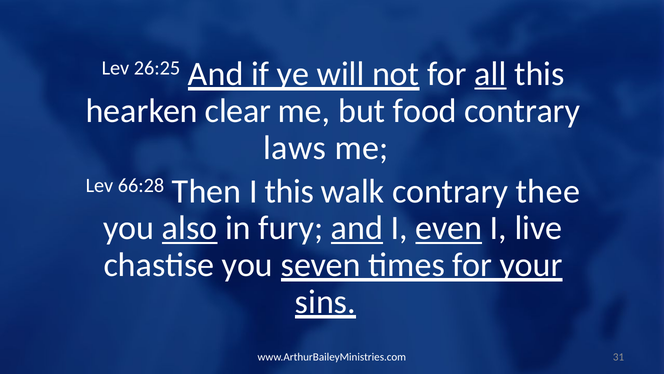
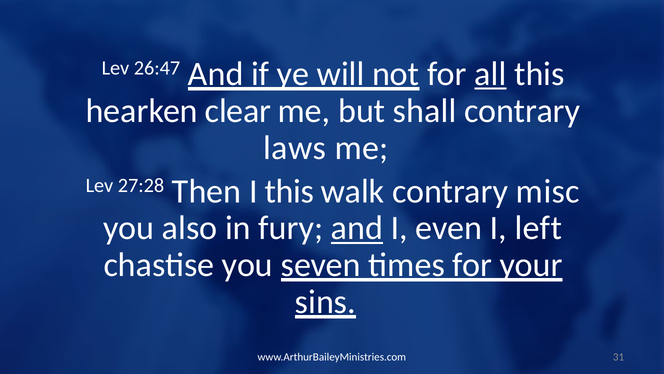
26:25: 26:25 -> 26:47 (157, 68)
food: food -> shall (425, 111)
66:28: 66:28 -> 27:28 (141, 185)
thee: thee -> misc (548, 191)
also underline: present -> none (190, 228)
even underline: present -> none (449, 228)
live: live -> left (538, 228)
